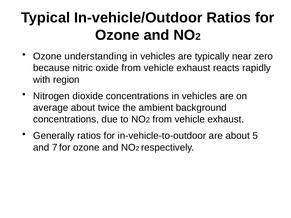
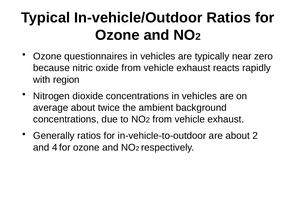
understanding: understanding -> questionnaires (96, 56)
about 5: 5 -> 2 (255, 136)
7: 7 -> 4 (55, 148)
